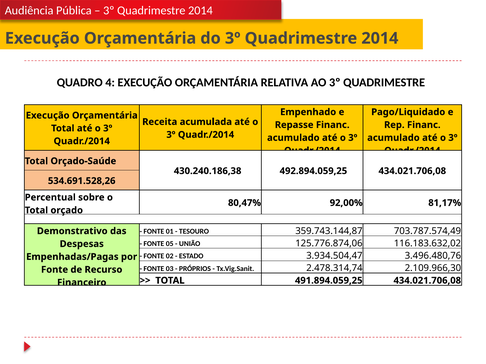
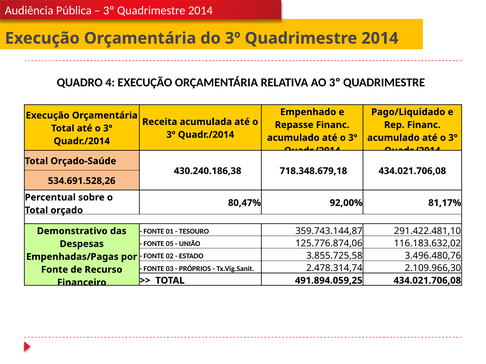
492.894.059,25: 492.894.059,25 -> 718.348.679,18 (313, 171)
703.787.574,49: 703.787.574,49 -> 291.422.481,10 (428, 231)
3.934.504,47: 3.934.504,47 -> 3.855.725,58 (334, 256)
